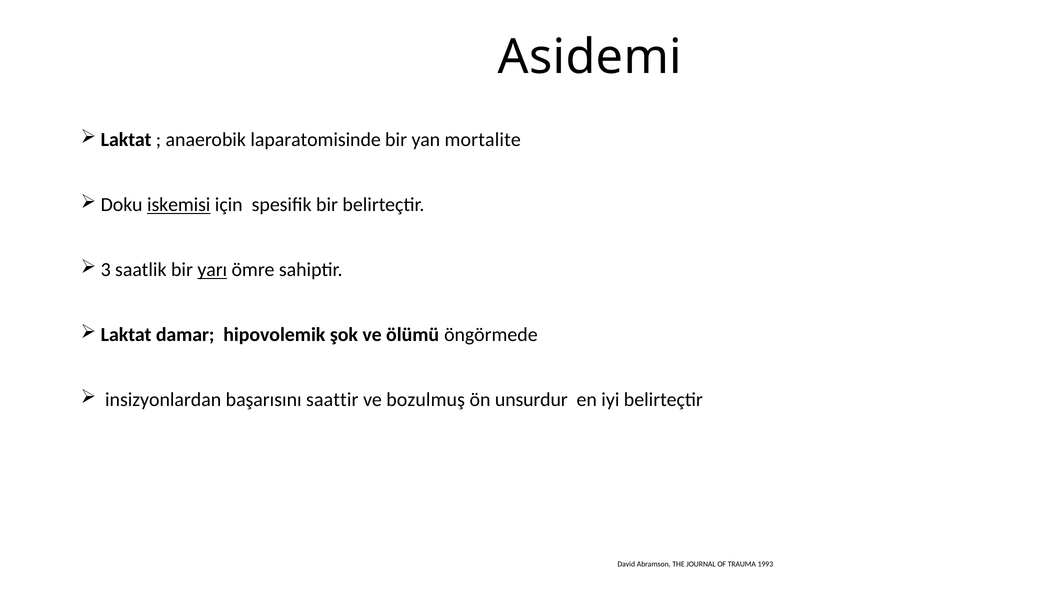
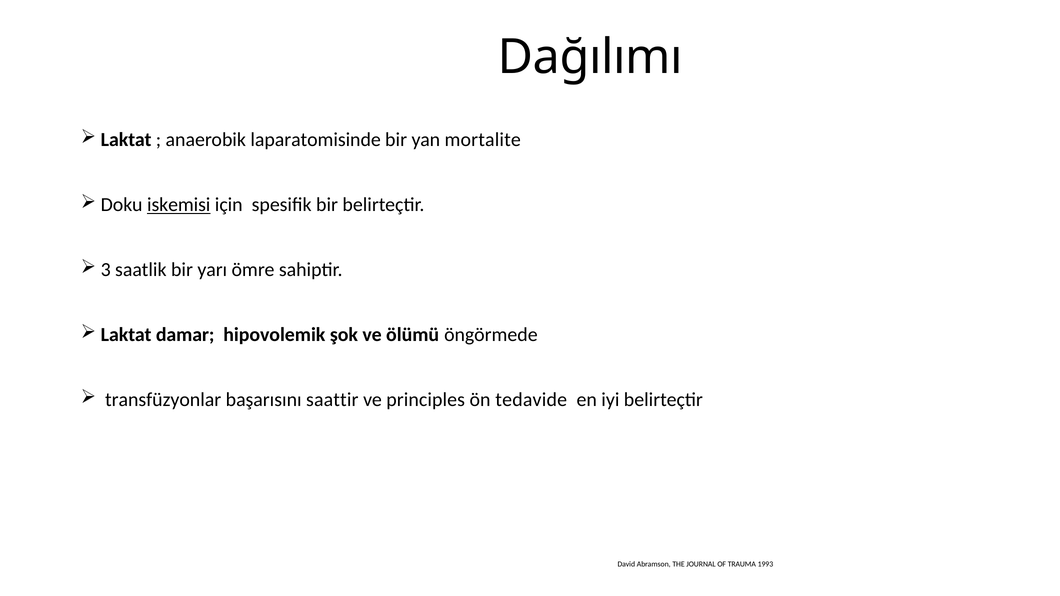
Asidemi: Asidemi -> Dağılımı (590, 57)
yarı underline: present -> none (212, 270)
insizyonlardan: insizyonlardan -> transfüzyonlar (163, 400)
bozulmuş: bozulmuş -> principles (426, 400)
unsurdur: unsurdur -> tedavide (531, 400)
